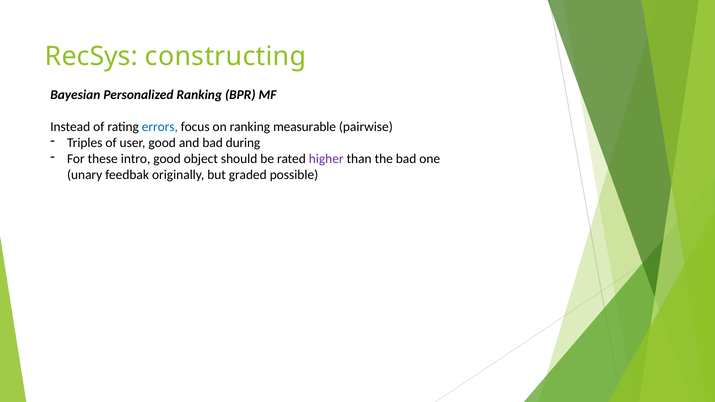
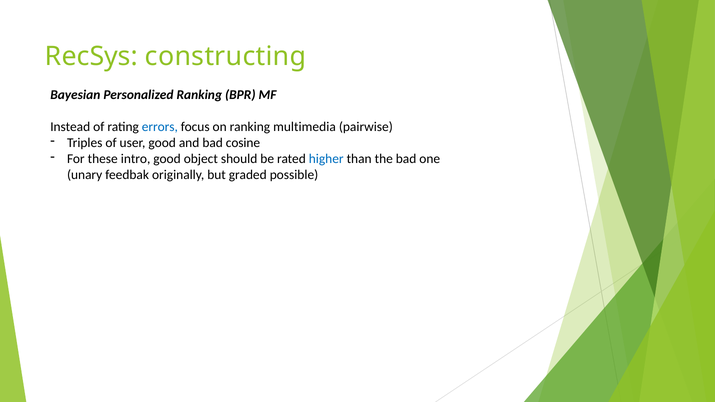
measurable: measurable -> multimedia (304, 127)
during: during -> cosine (243, 143)
higher colour: purple -> blue (326, 159)
